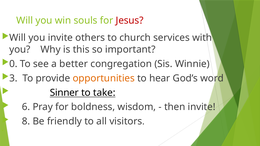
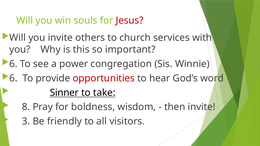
0: 0 -> 6 (13, 64)
better: better -> power (74, 64)
3: 3 -> 6 (13, 78)
opportunities colour: orange -> red (104, 78)
6: 6 -> 8 (26, 107)
8: 8 -> 3 (26, 122)
